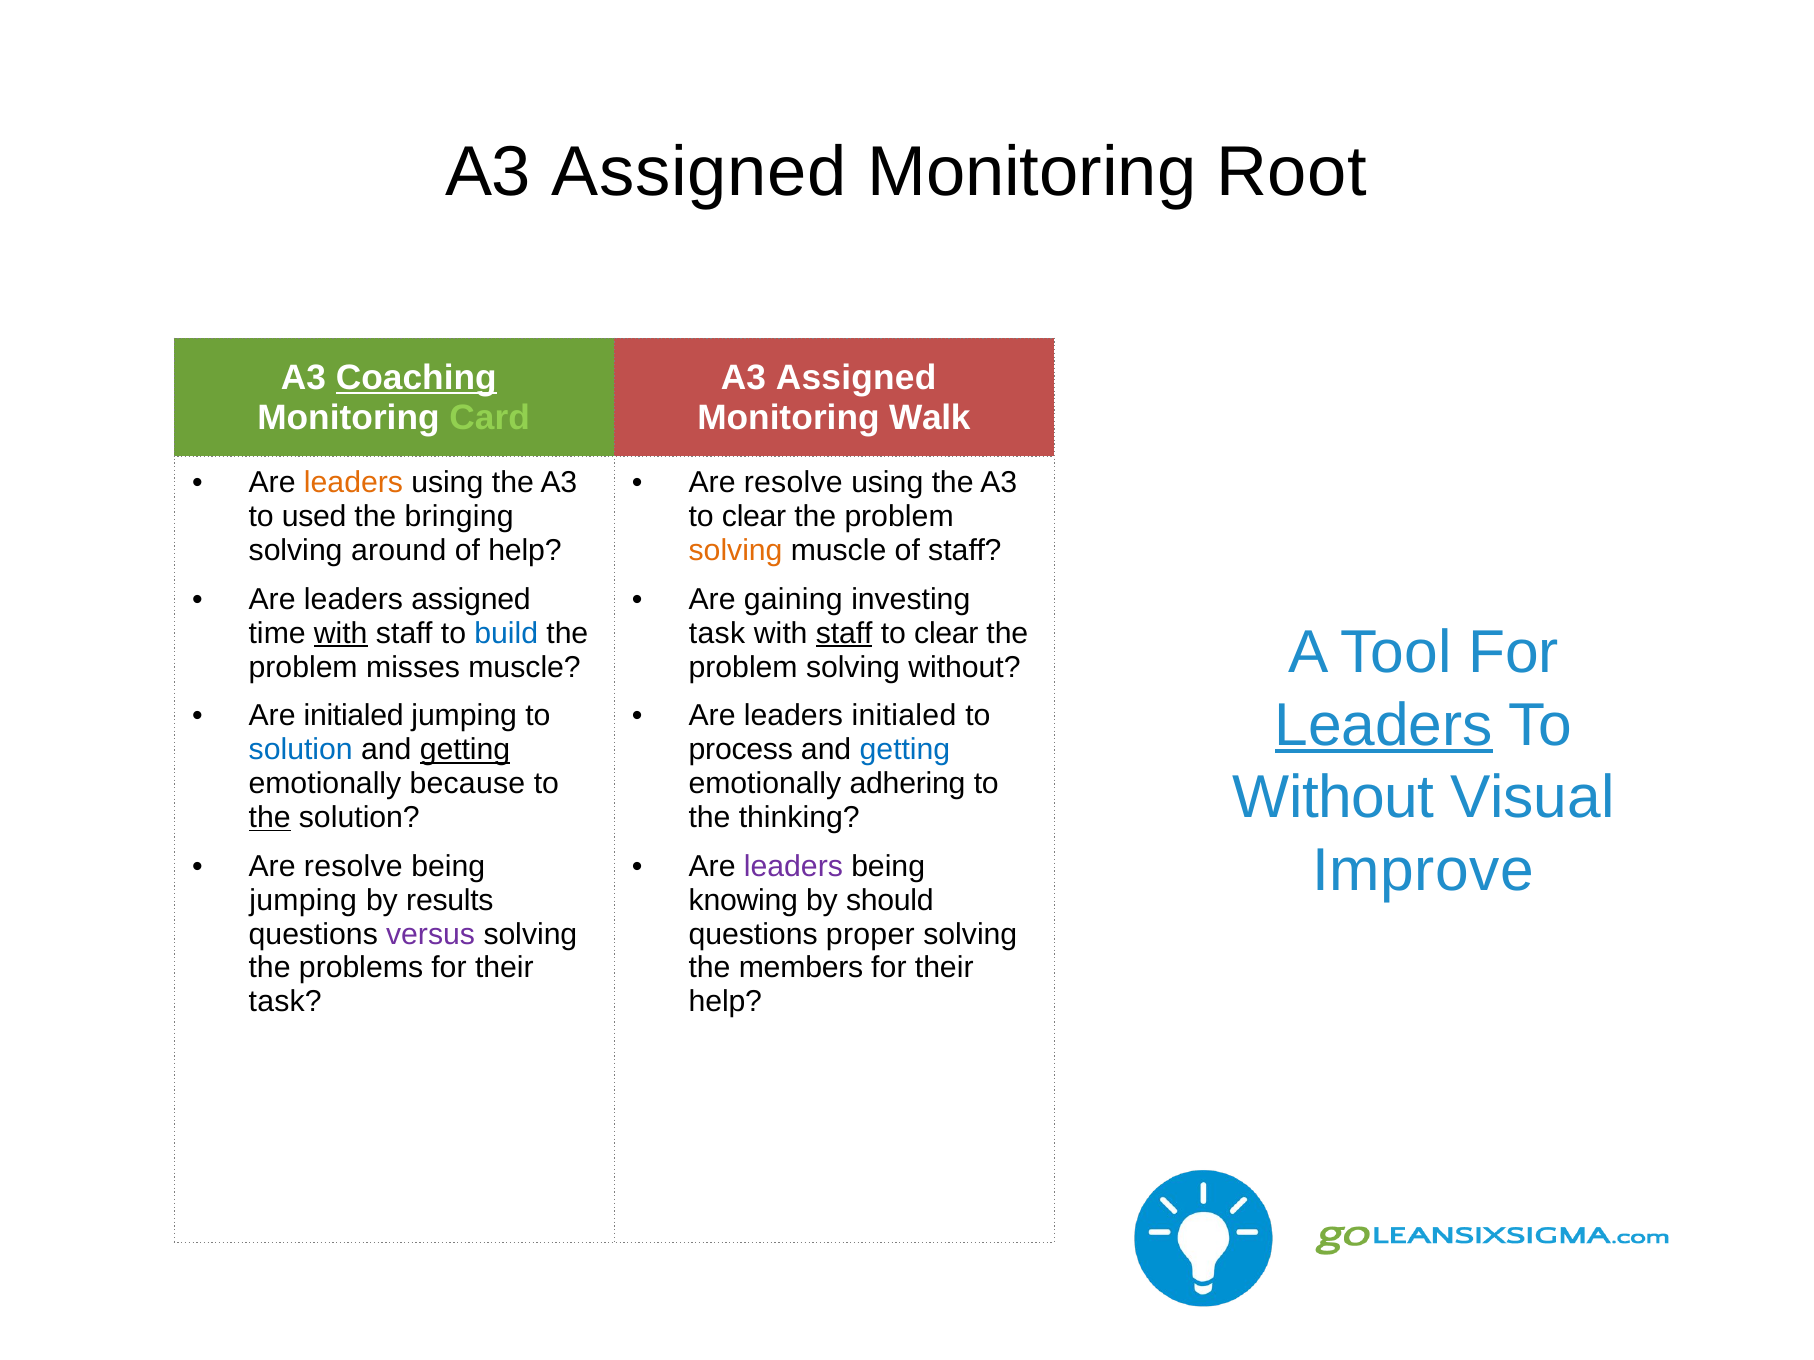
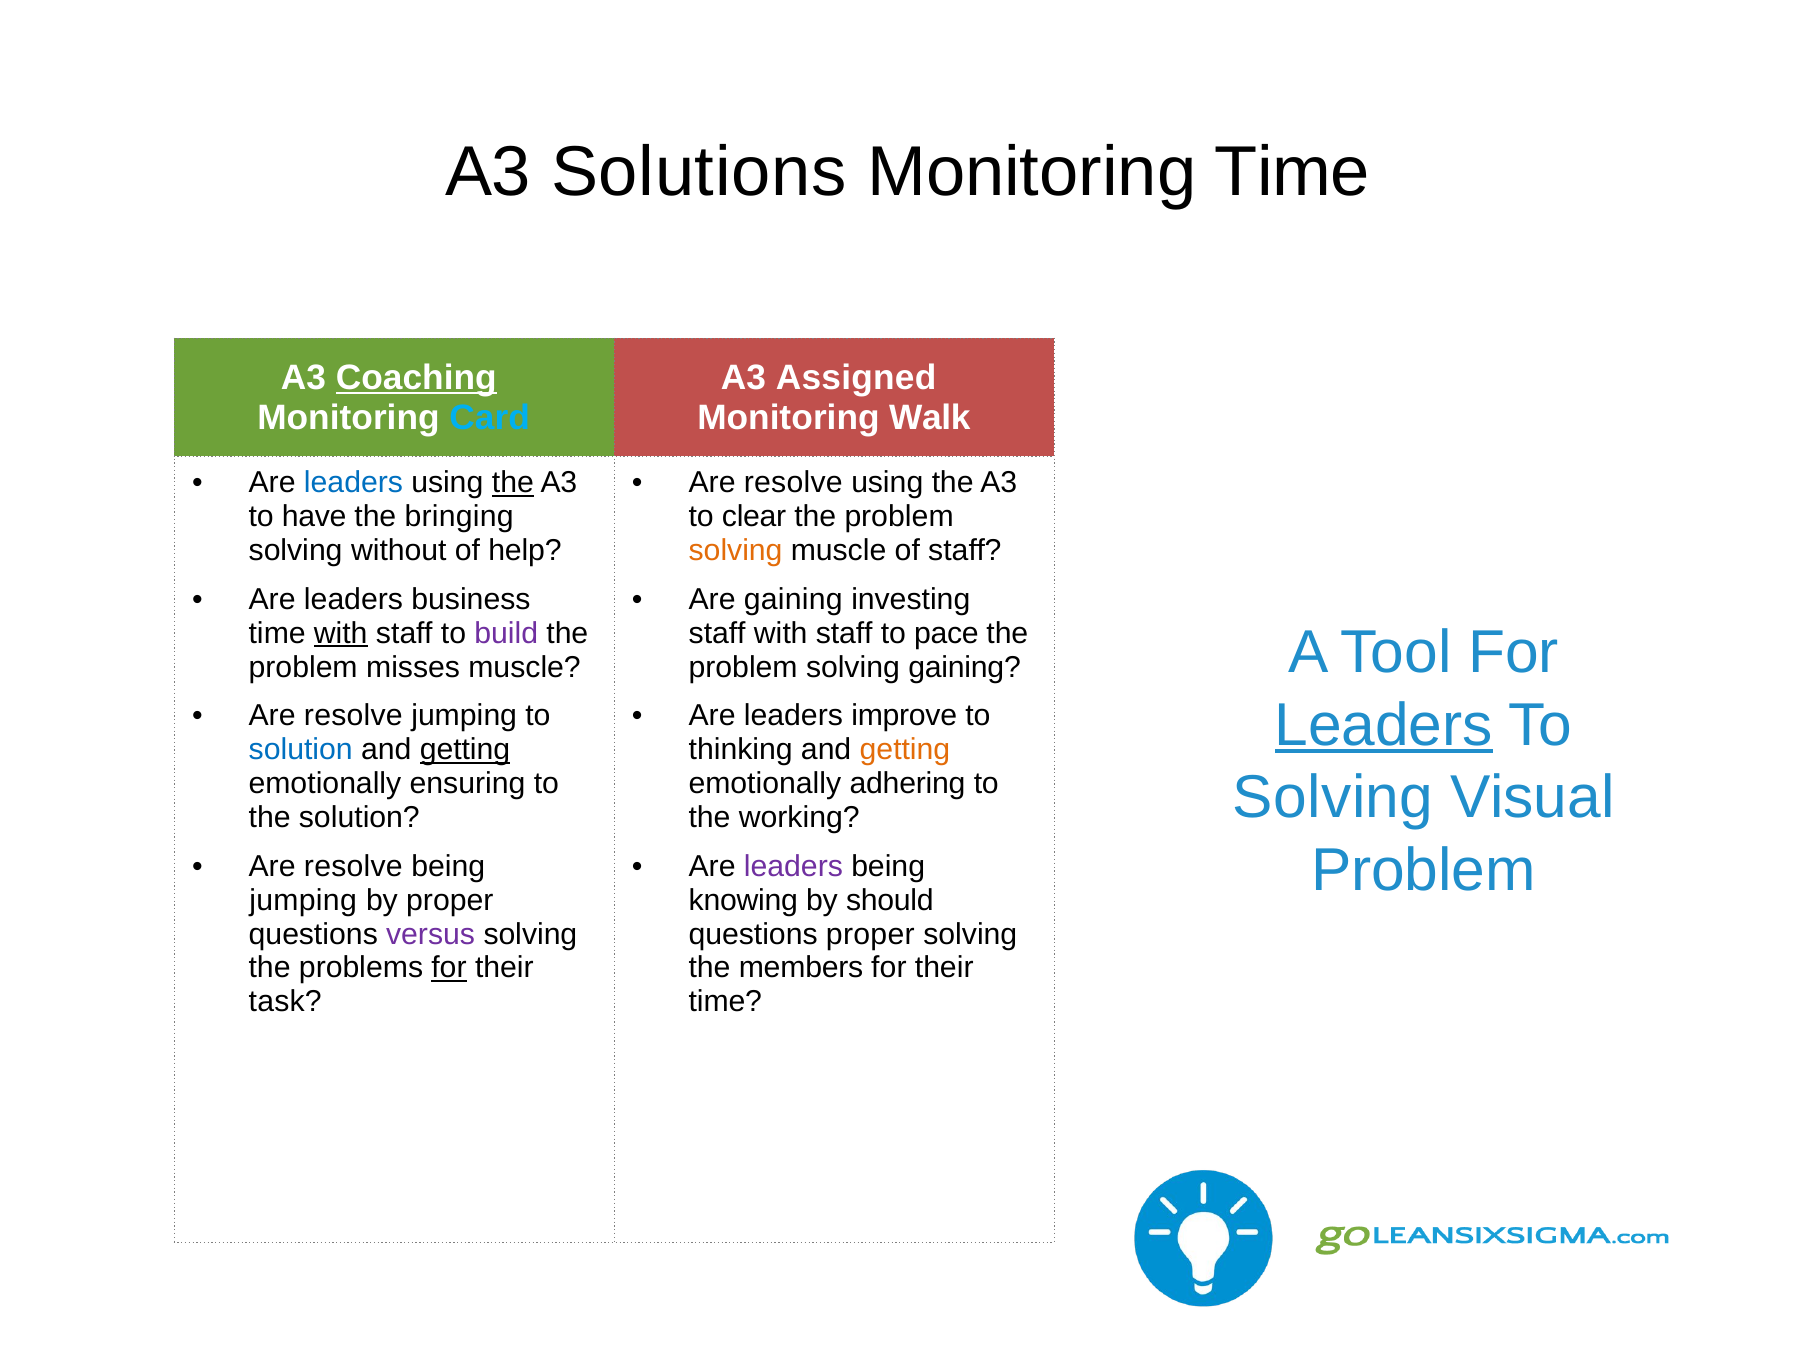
Assigned: Assigned -> Solutions (699, 173)
Monitoring Root: Root -> Time (1292, 173)
Card colour: light green -> light blue (490, 418)
leaders colour: orange -> blue (353, 483)
the underline: none -> present (513, 483)
used: used -> have (314, 517)
around: around -> without (399, 551)
leaders assigned: assigned -> business (471, 600)
build colour: blue -> purple (506, 633)
task: task -> staff (717, 633)
staff underline: present -> none (844, 633)
clear: clear -> pace (946, 633)
solving without: without -> gaining (965, 667)
initialed: initialed -> resolve (353, 716)
leaders initialed: initialed -> improve (904, 716)
process: process -> thinking (741, 750)
getting colour: blue -> orange (905, 750)
because: because -> ensuring (467, 784)
Without: Without -> Solving (1333, 798)
the underline: present -> none (270, 818)
thinking: thinking -> working (799, 818)
Improve: Improve -> Problem (1423, 871)
by results: results -> proper (450, 901)
for underline: none -> present (449, 968)
help: help -> time (725, 1002)
